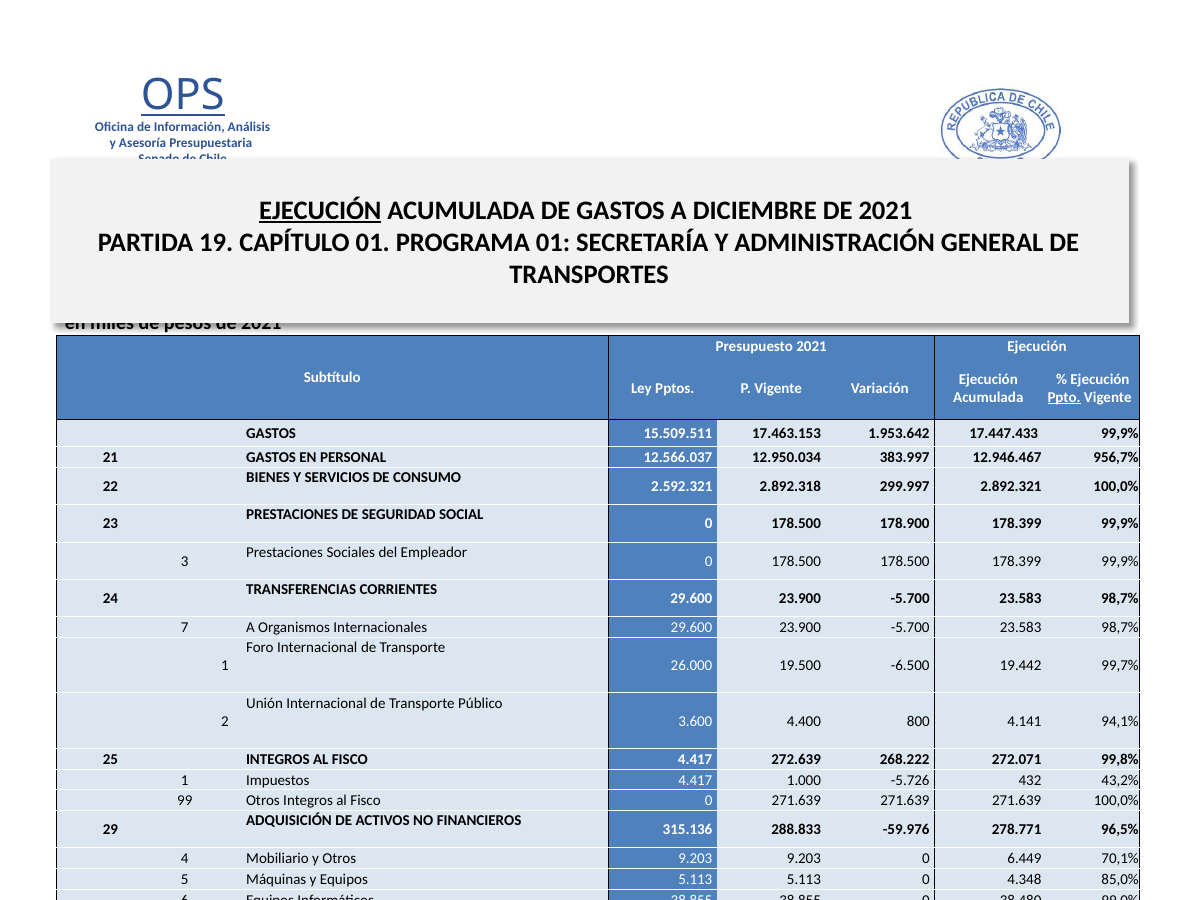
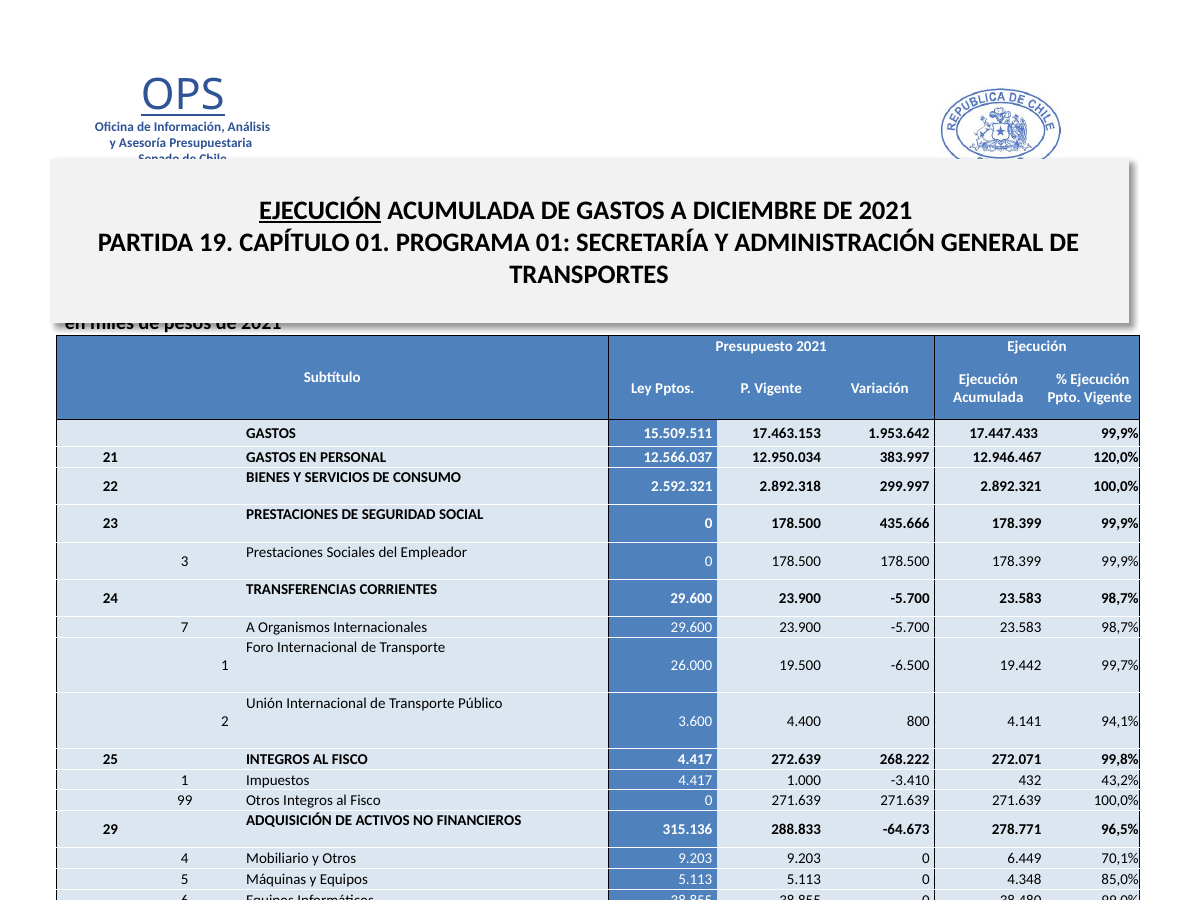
Ppto underline: present -> none (1064, 397)
956,7%: 956,7% -> 120,0% (1116, 458)
178.900: 178.900 -> 435.666 (905, 524)
-5.726: -5.726 -> -3.410 (910, 780)
-59.976: -59.976 -> -64.673 (906, 830)
